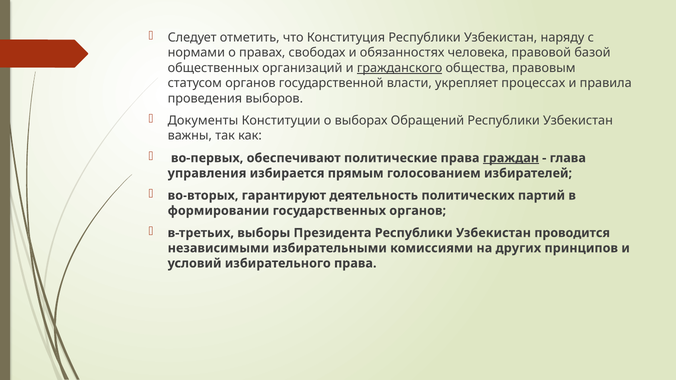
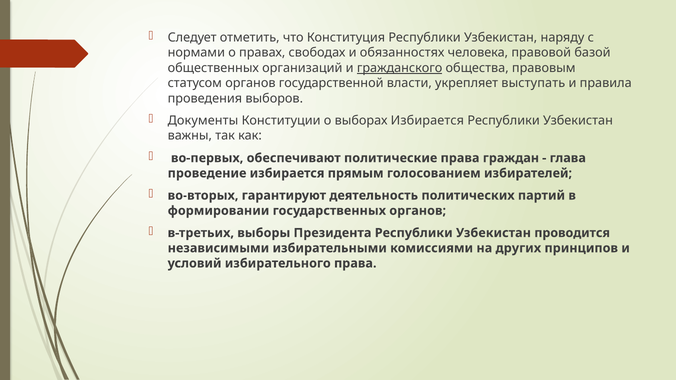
процессах: процессах -> выступать (533, 83)
выборах Обращений: Обращений -> Избирается (427, 121)
граждан underline: present -> none (511, 158)
управления: управления -> проведение (207, 173)
